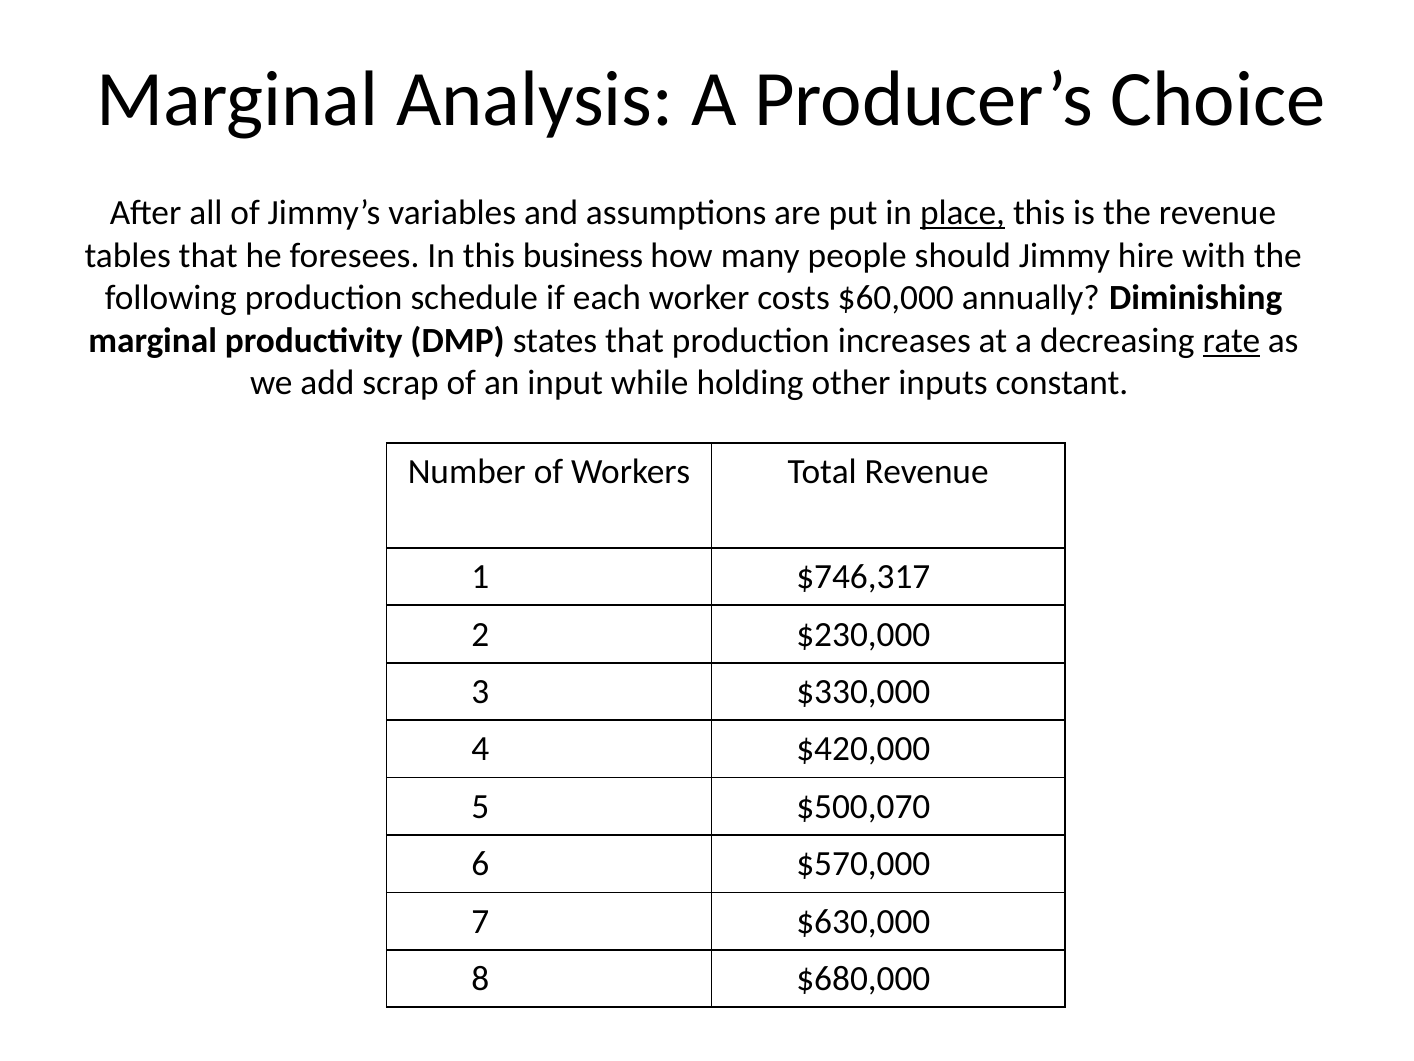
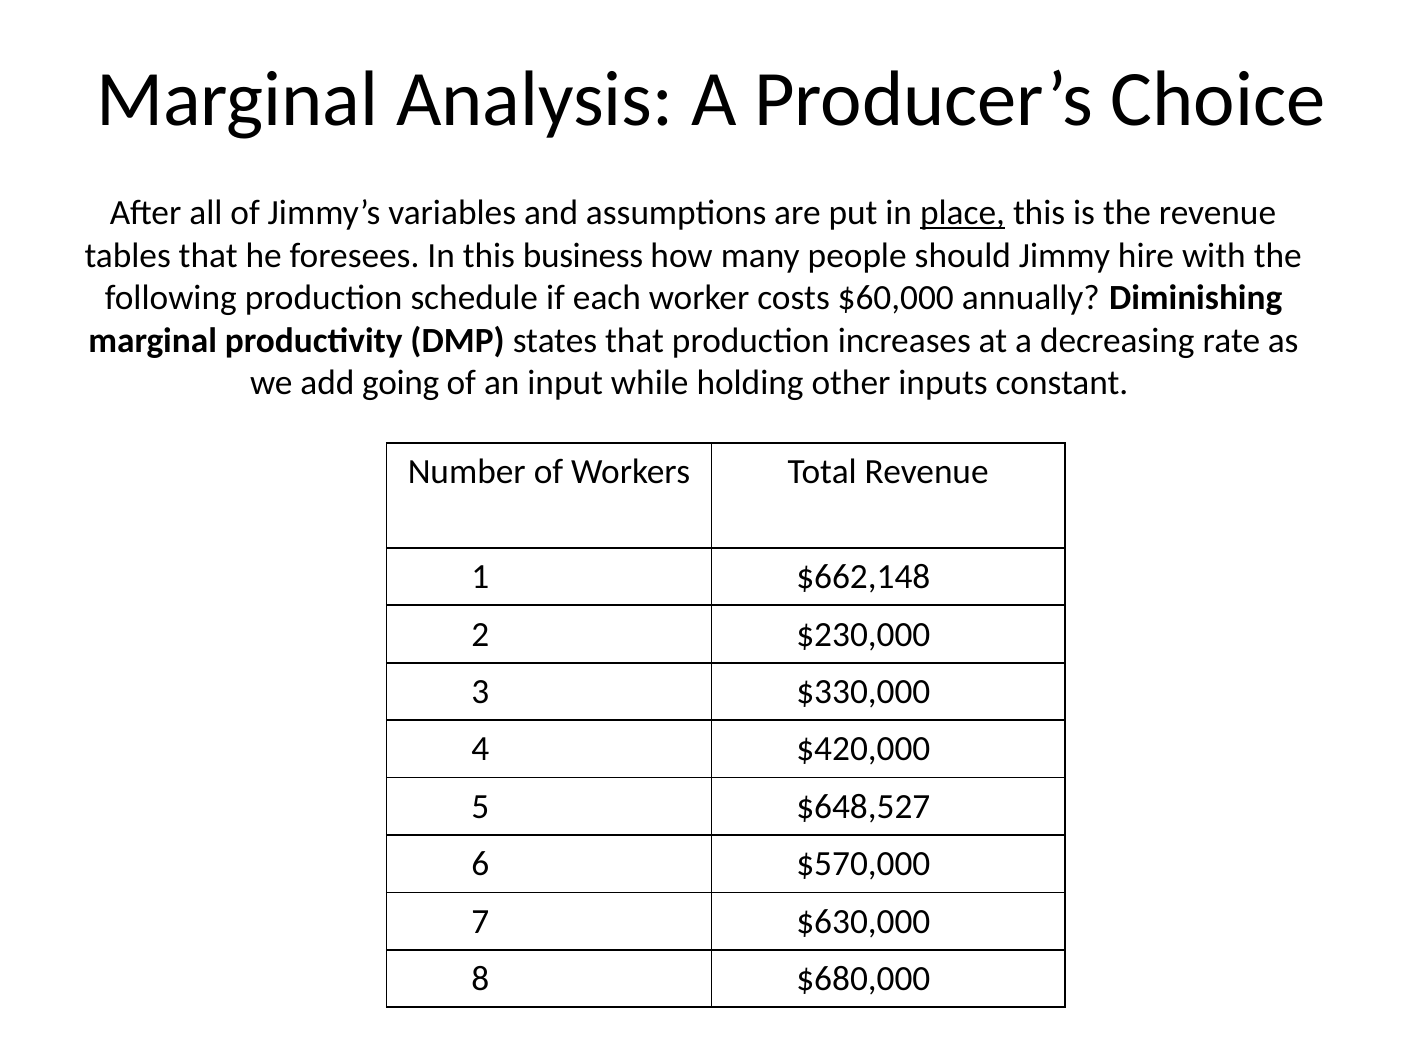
rate underline: present -> none (1231, 340)
scrap: scrap -> going (401, 383)
$746,317: $746,317 -> $662,148 (863, 577)
$500,070: $500,070 -> $648,527 (863, 806)
